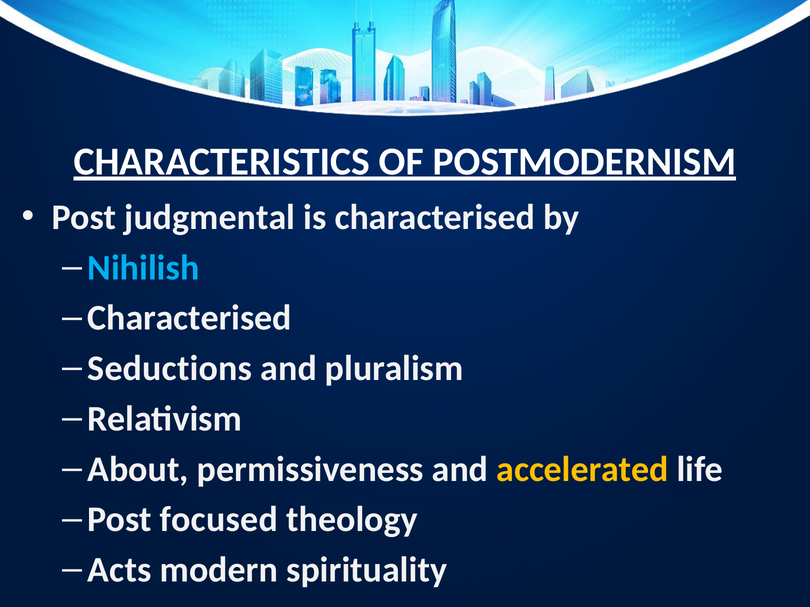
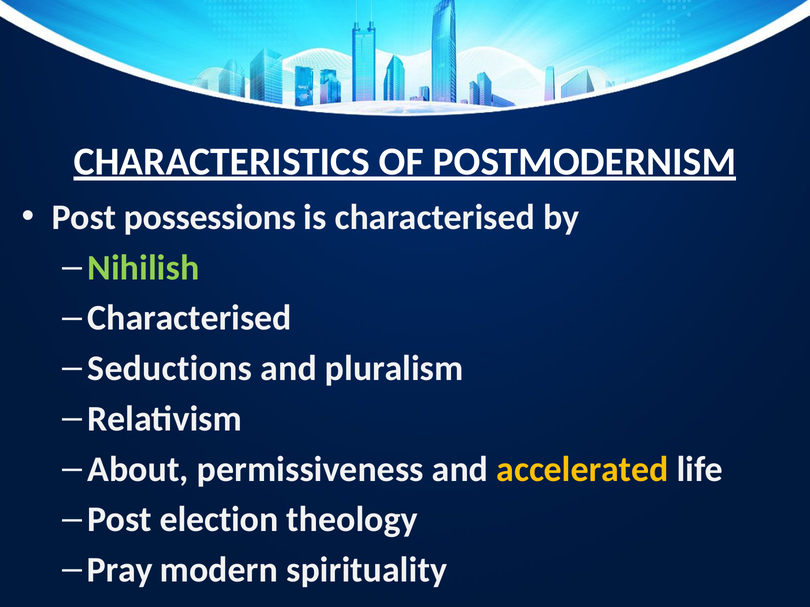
judgmental: judgmental -> possessions (210, 218)
Nihilish colour: light blue -> light green (143, 268)
focused: focused -> election (219, 520)
Acts: Acts -> Pray (120, 570)
